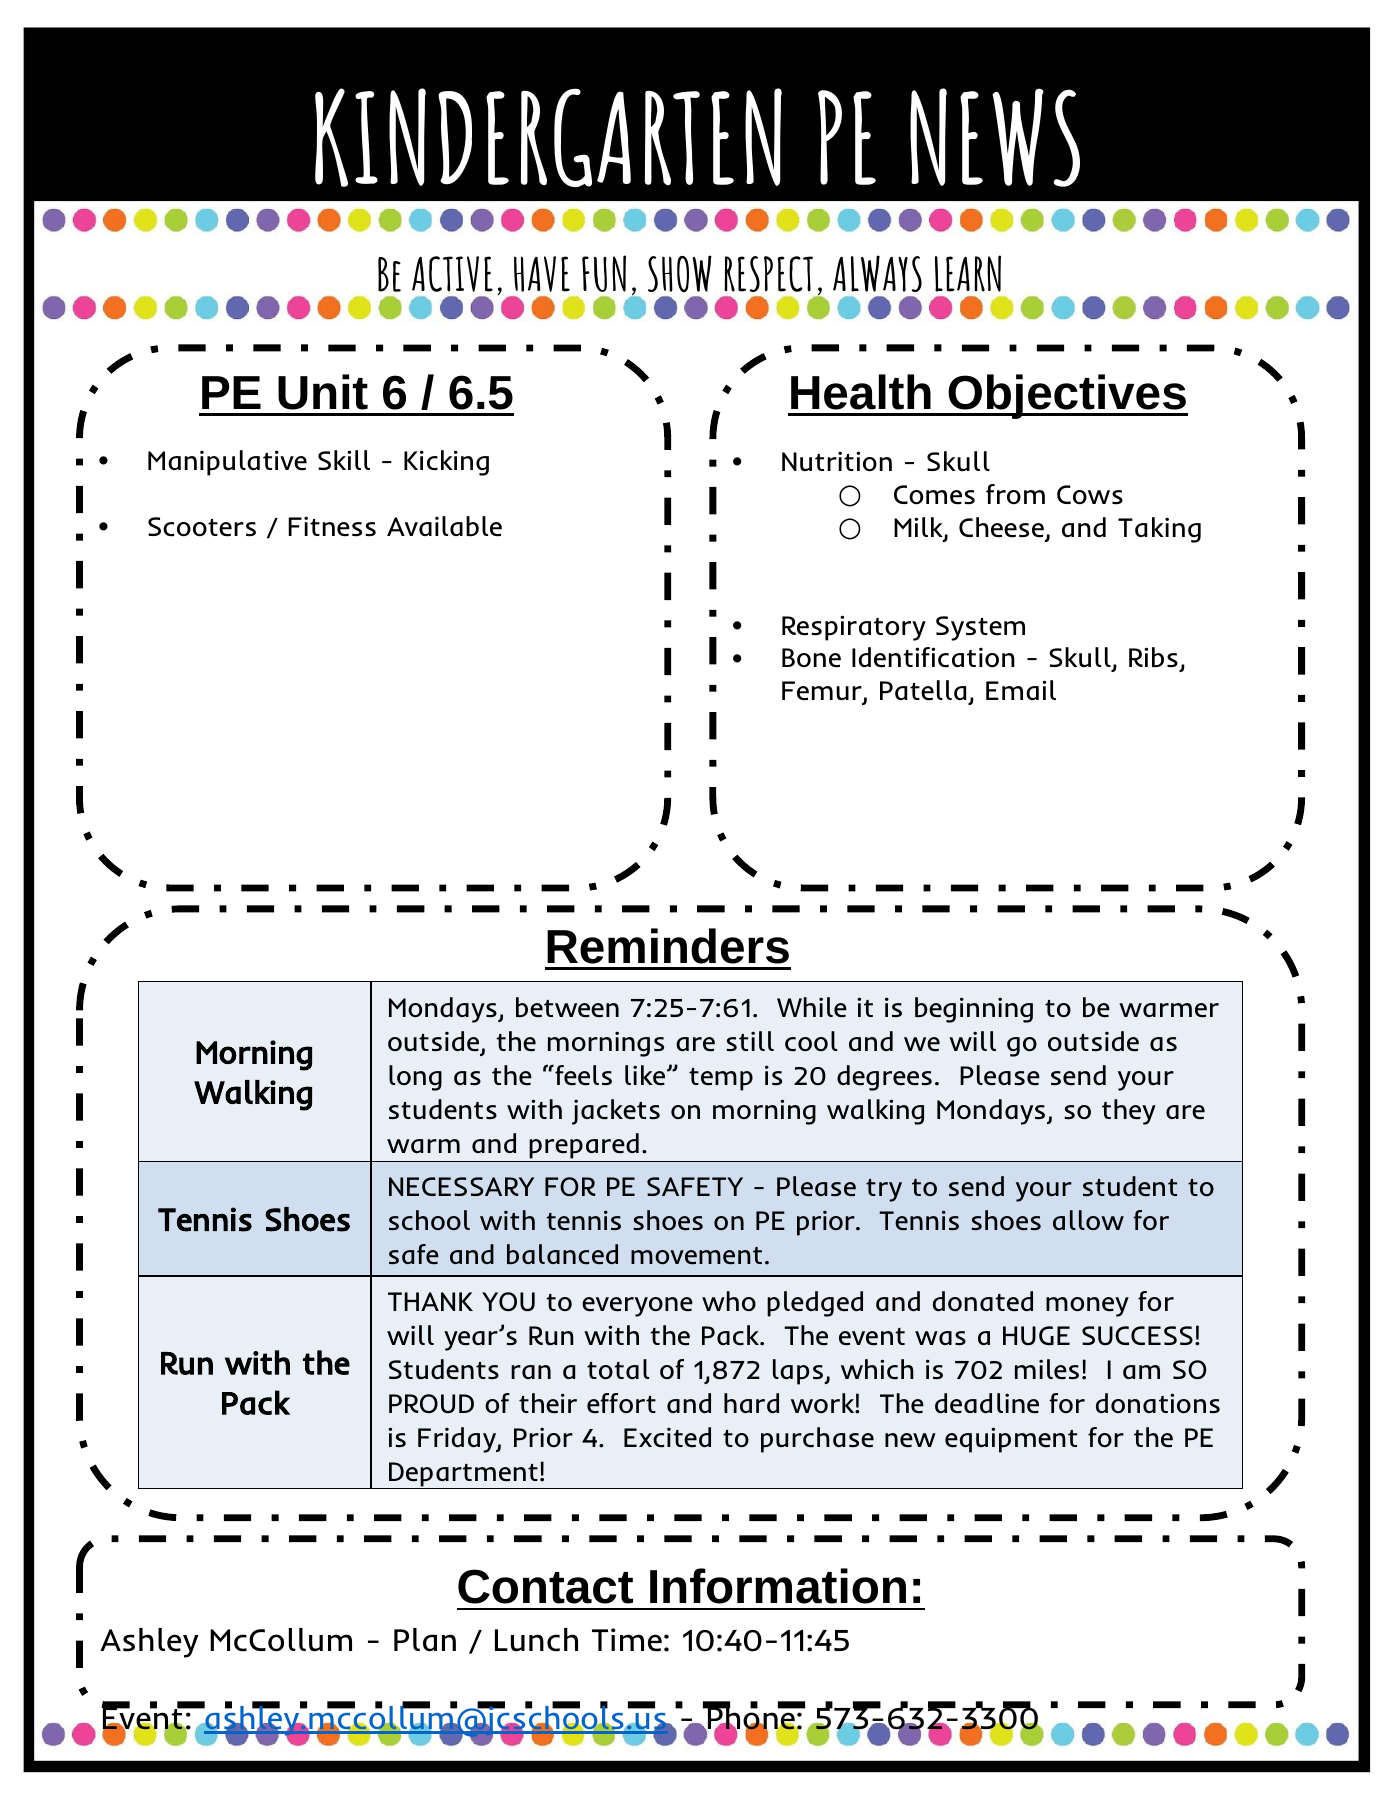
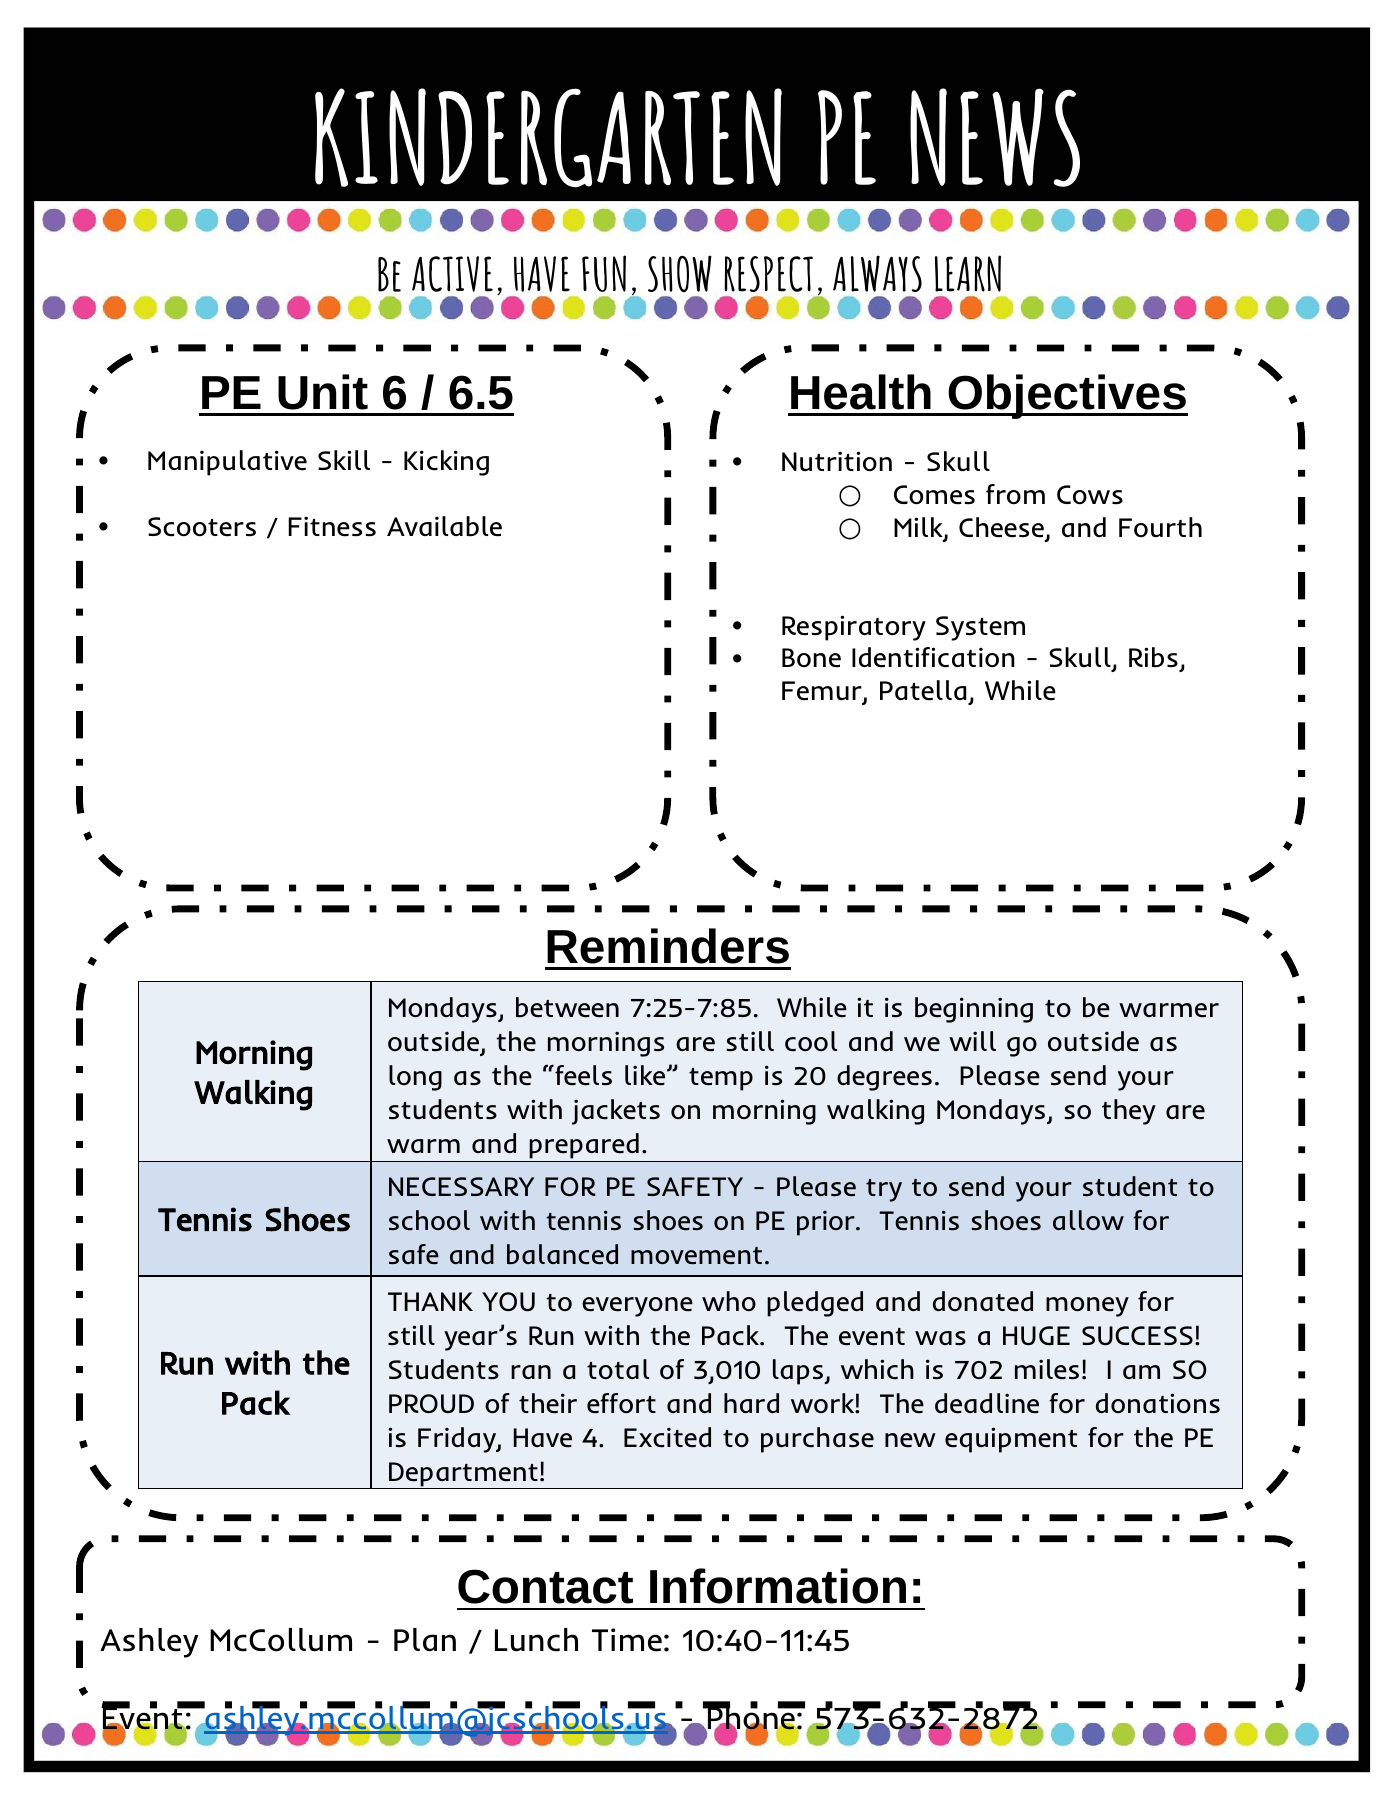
Taking: Taking -> Fourth (1160, 528)
Patella Email: Email -> While (1021, 692)
7:25-7:61: 7:25-7:61 -> 7:25-7:85 (694, 1008)
will: will -> still (411, 1337)
1,872: 1,872 -> 3,010 (727, 1371)
Friday Prior: Prior -> Have (542, 1439)
573-632-3300: 573-632-3300 -> 573-632-2872 (927, 1720)
